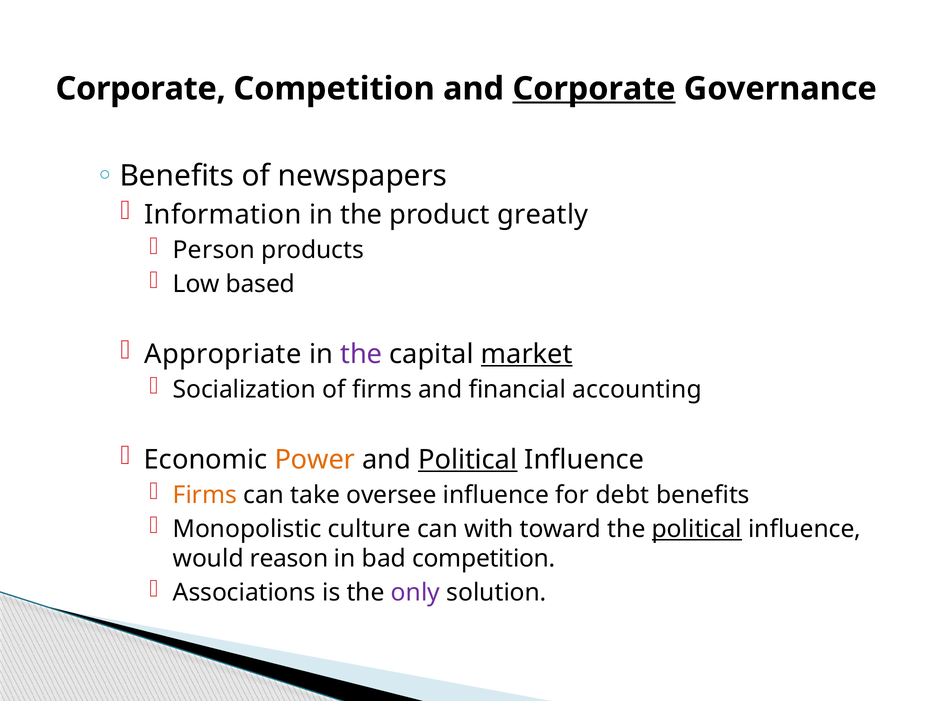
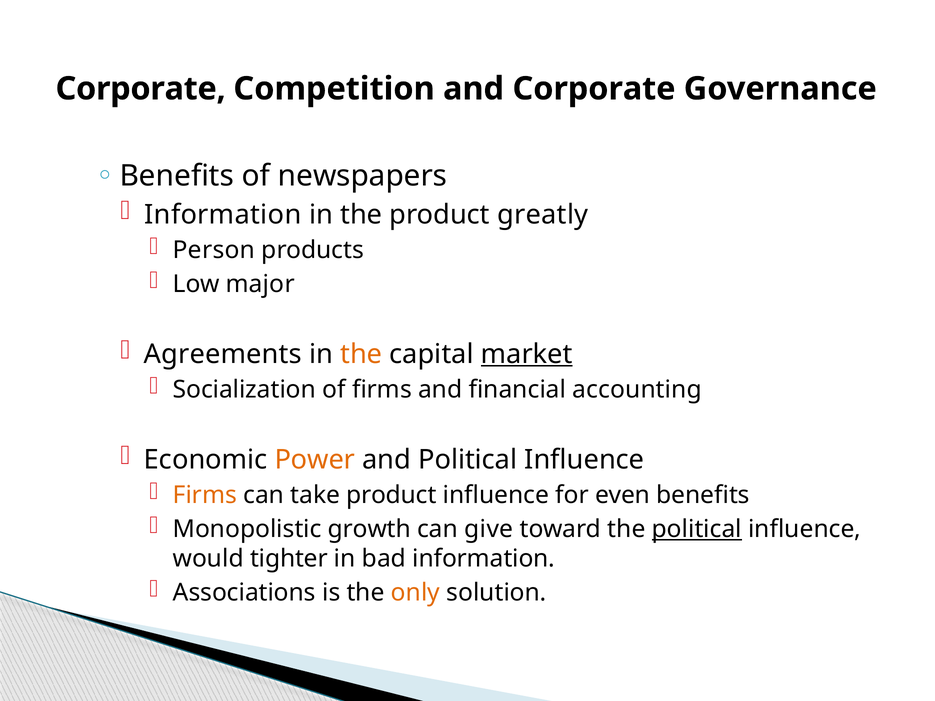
Corporate underline: present -> none (594, 89)
based: based -> major (260, 284)
Appropriate: Appropriate -> Agreements (223, 354)
the colour: purple -> orange (361, 354)
Political underline: present -> none (468, 460)
take oversee: oversee -> product (391, 495)
debt: debt -> even (623, 495)
culture: culture -> growth (369, 529)
with: with -> give (489, 529)
reason: reason -> tighter (289, 559)
bad competition: competition -> information (484, 559)
only colour: purple -> orange (415, 593)
